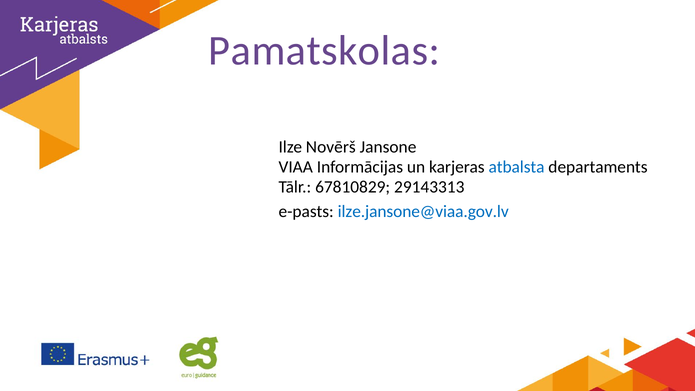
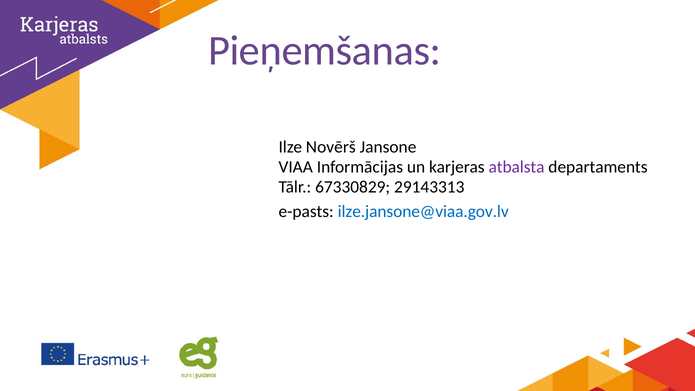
Pamatskolas: Pamatskolas -> Pieņemšanas (325, 50)
atbalsta colour: blue -> purple (517, 167)
67810829: 67810829 -> 67330829 (353, 187)
